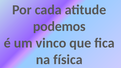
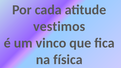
podemos: podemos -> vestimos (59, 26)
